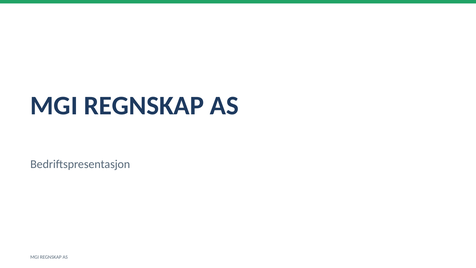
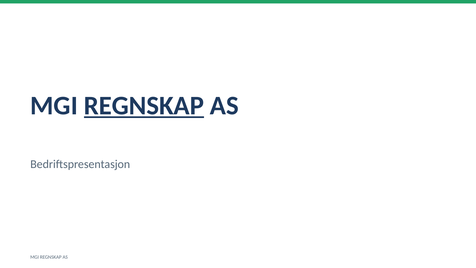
REGNSKAP underline: none -> present (144, 106)
